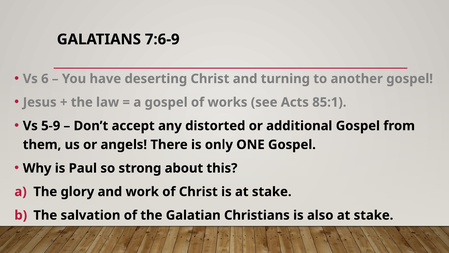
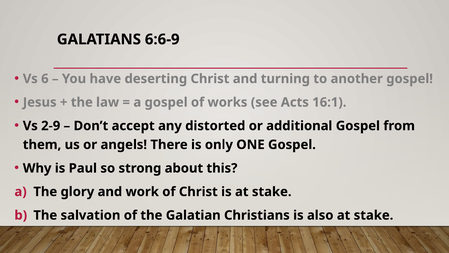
7:6-9: 7:6-9 -> 6:6-9 (162, 39)
85:1: 85:1 -> 16:1 (329, 102)
5-9: 5-9 -> 2-9 (51, 126)
